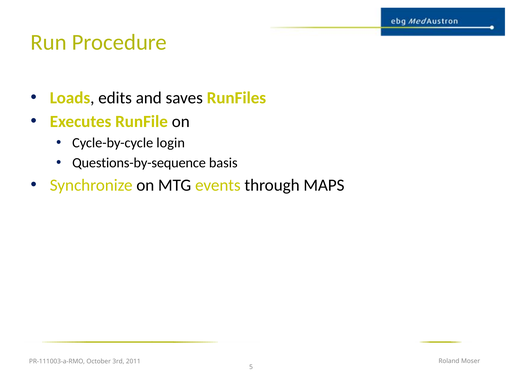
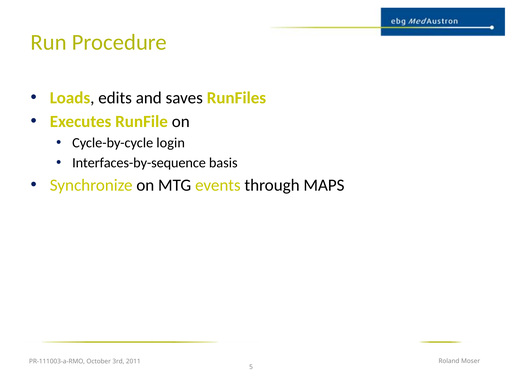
Questions-by-sequence: Questions-by-sequence -> Interfaces-by-sequence (139, 163)
